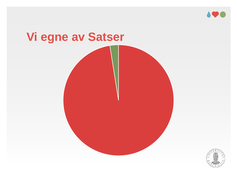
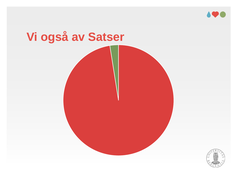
egne: egne -> også (55, 37)
